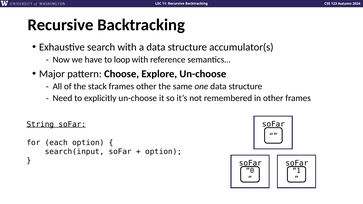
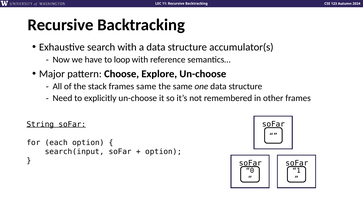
frames other: other -> same (146, 86)
